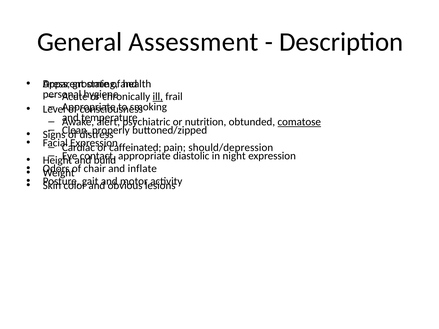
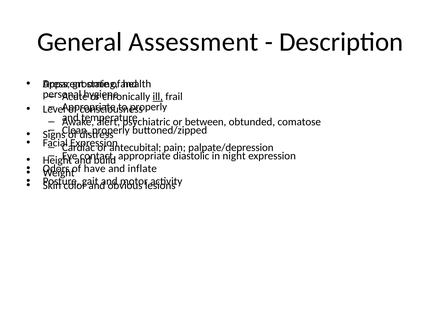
smoking: smoking -> properly (148, 107)
nutrition: nutrition -> between (206, 122)
comatose underline: present -> none (299, 122)
caffeinated: caffeinated -> antecubital (135, 148)
should/depression: should/depression -> palpate/depression (231, 148)
chair: chair -> have (95, 169)
